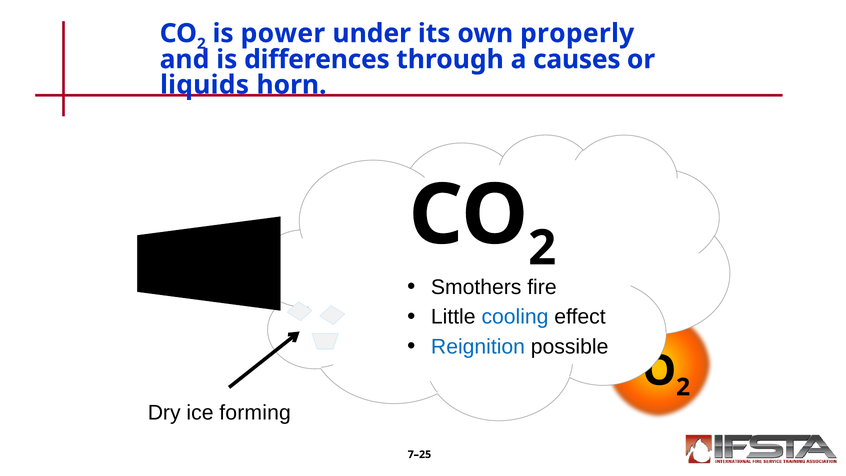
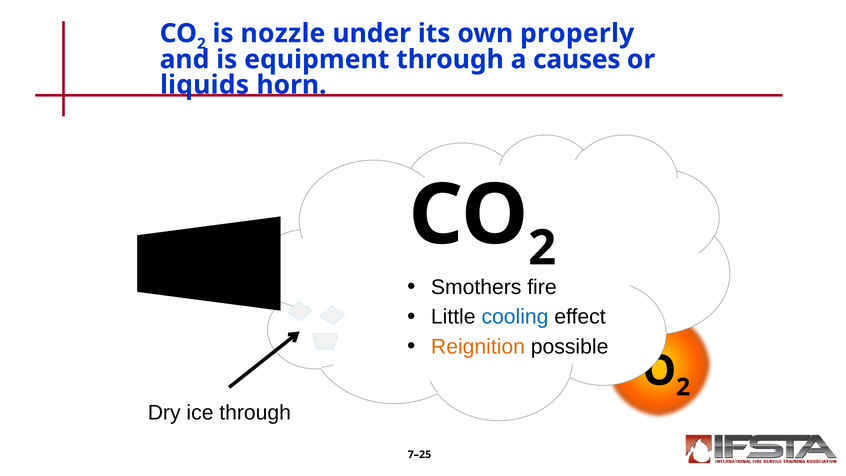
power: power -> nozzle (283, 33)
differences: differences -> equipment (317, 59)
Reignition colour: blue -> orange (478, 346)
ice forming: forming -> through (255, 412)
